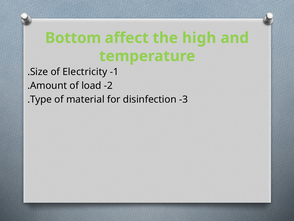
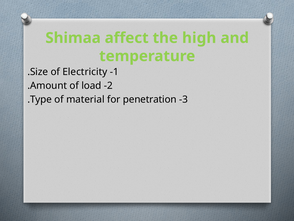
Bottom: Bottom -> Shimaa (73, 38)
disinfection: disinfection -> penetration (150, 99)
